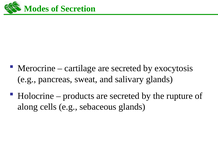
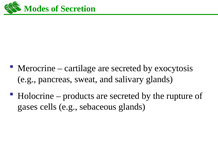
along: along -> gases (28, 107)
